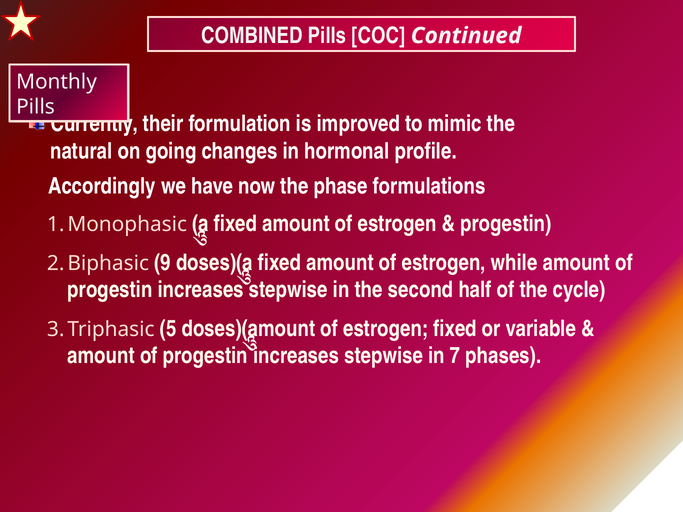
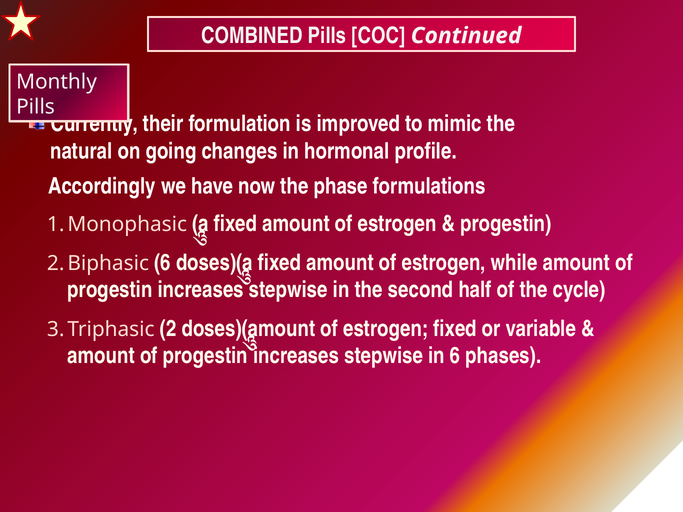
9: 9 -> 6 (163, 263)
5: 5 -> 2 (168, 329)
in 7: 7 -> 6 (455, 356)
